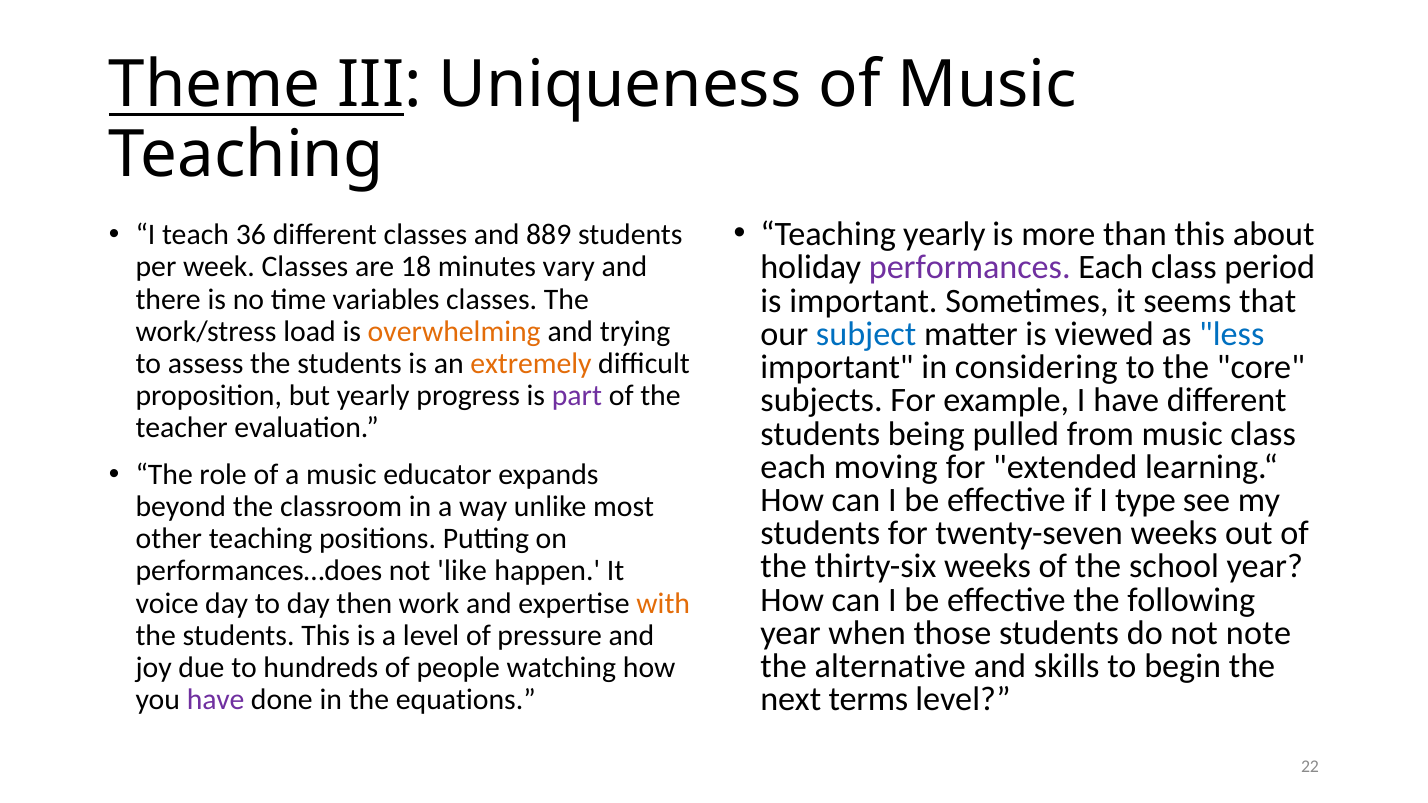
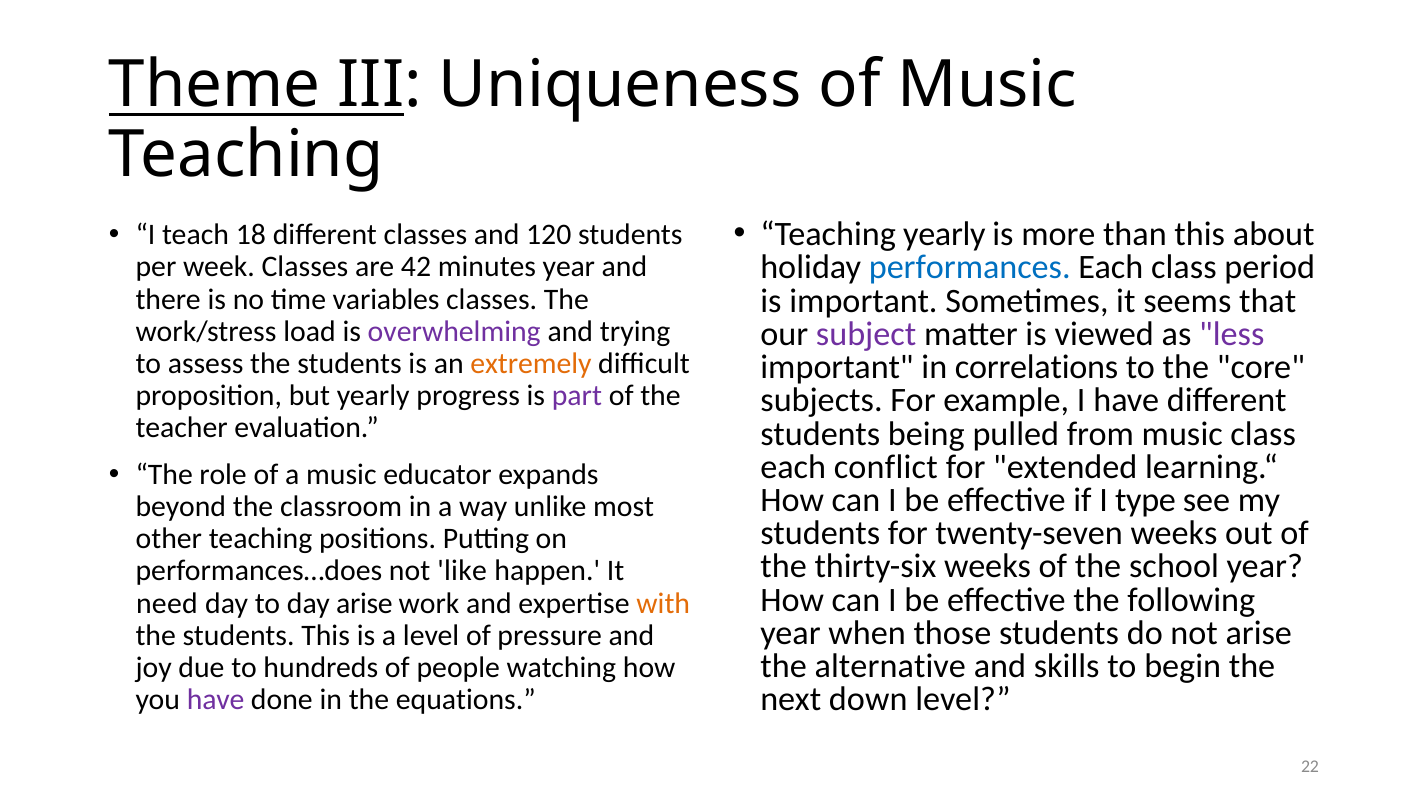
36: 36 -> 18 (251, 235)
889: 889 -> 120 (549, 235)
performances colour: purple -> blue (970, 268)
18: 18 -> 42 (416, 267)
minutes vary: vary -> year (569, 267)
overwhelming colour: orange -> purple (454, 331)
subject colour: blue -> purple (866, 334)
less colour: blue -> purple (1232, 334)
considering: considering -> correlations (1037, 367)
moving: moving -> conflict (886, 467)
voice: voice -> need (167, 603)
day then: then -> arise (364, 603)
not note: note -> arise (1259, 633)
terms: terms -> down (868, 700)
